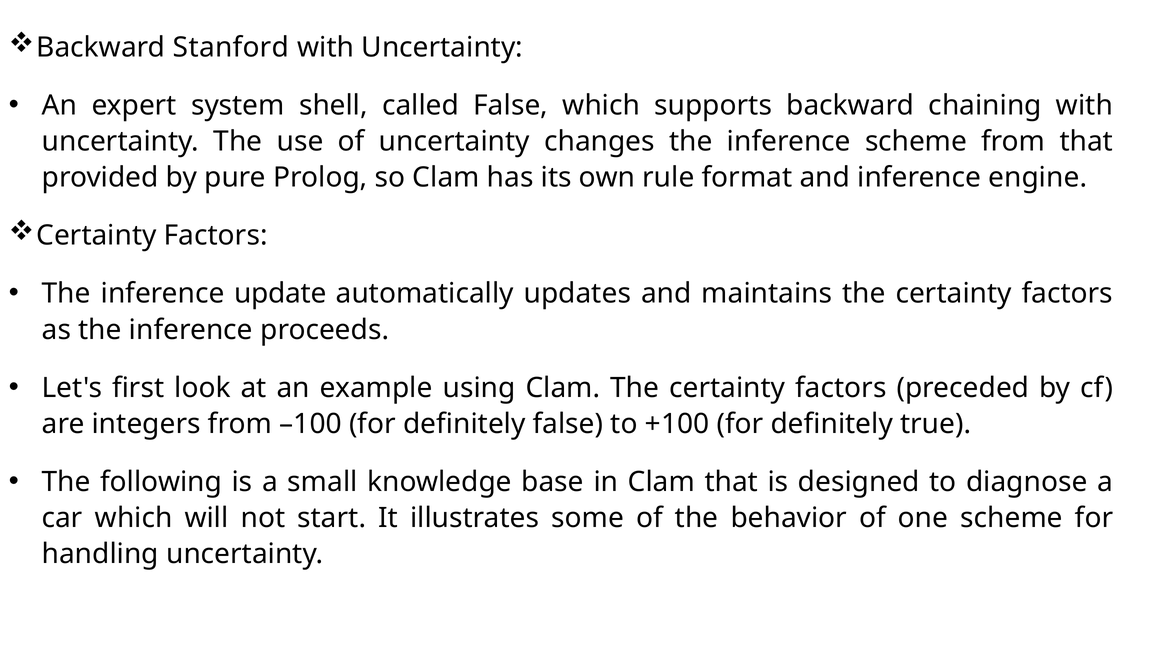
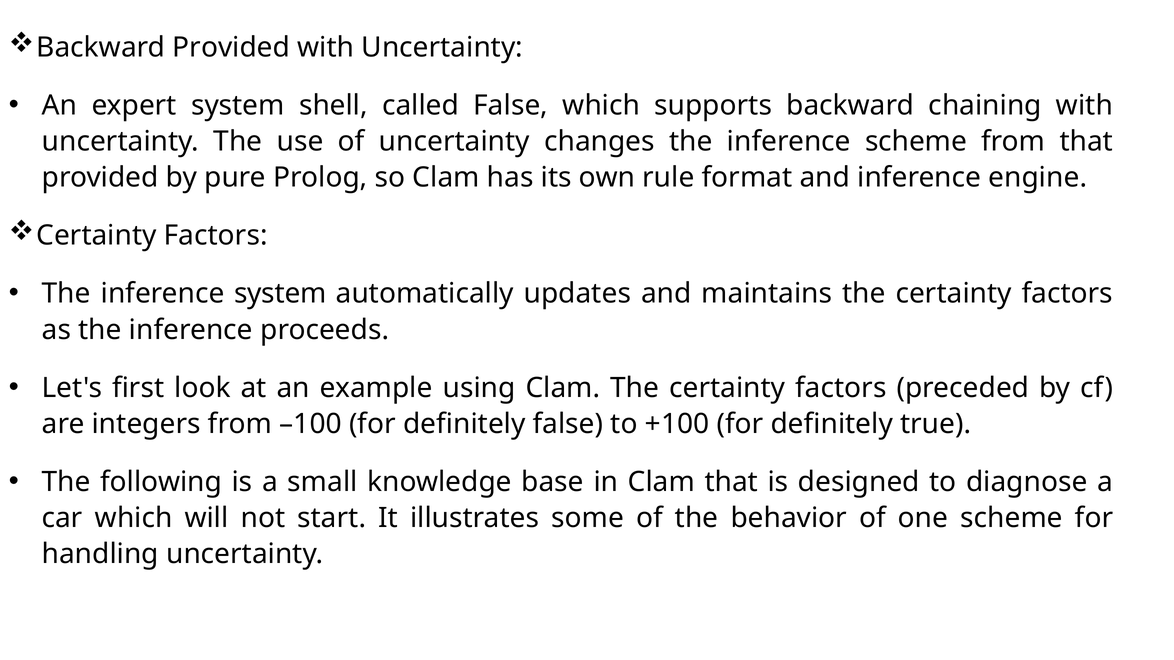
Backward Stanford: Stanford -> Provided (231, 47)
inference update: update -> system (280, 294)
